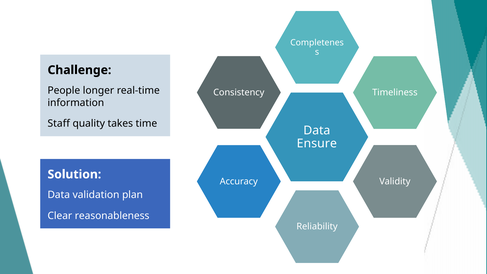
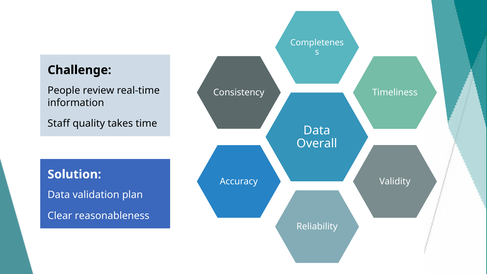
longer: longer -> review (99, 91)
Ensure: Ensure -> Overall (317, 143)
